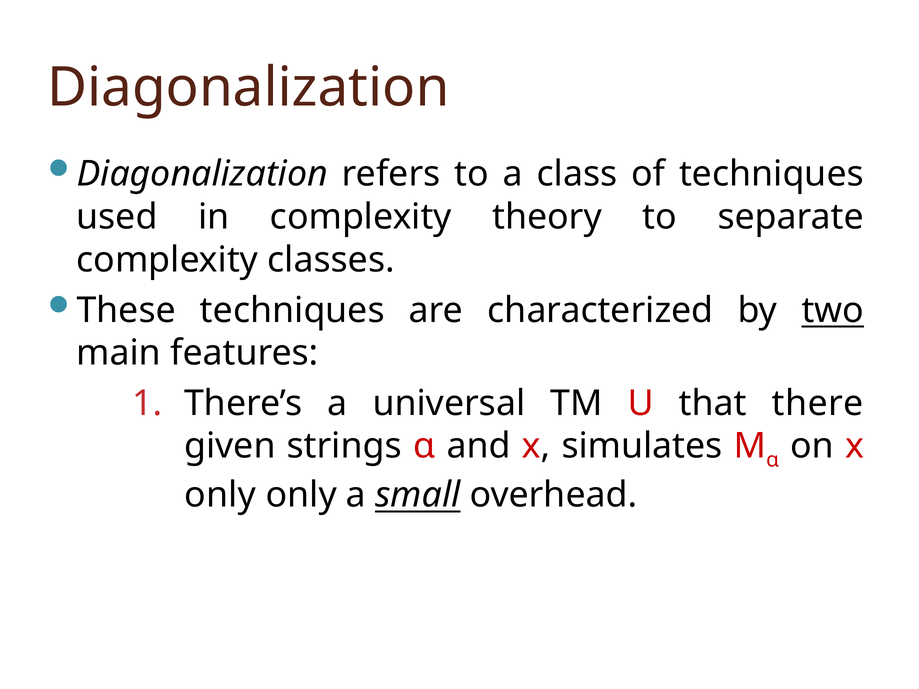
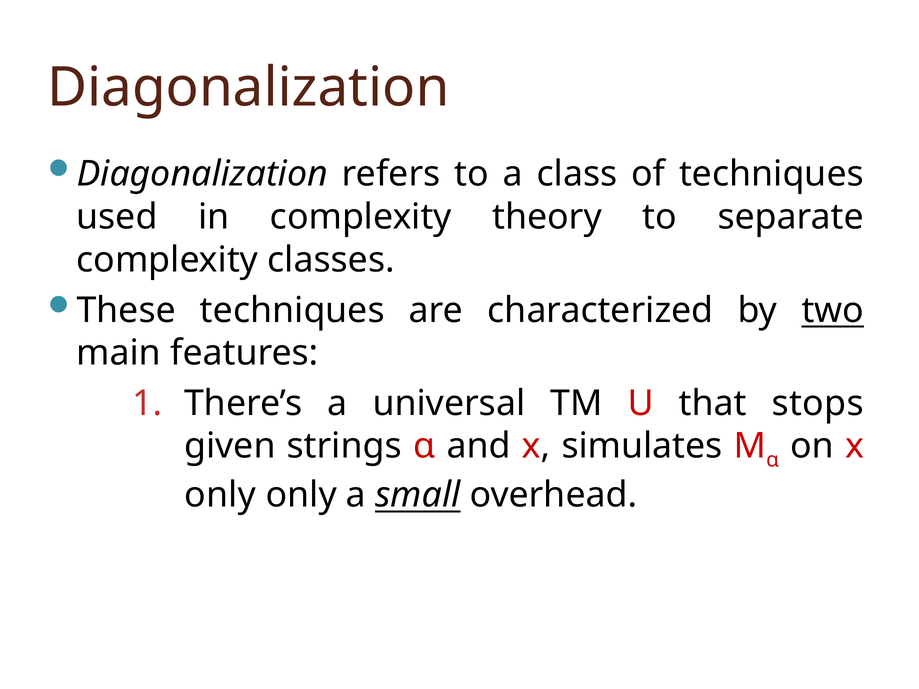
there: there -> stops (818, 403)
